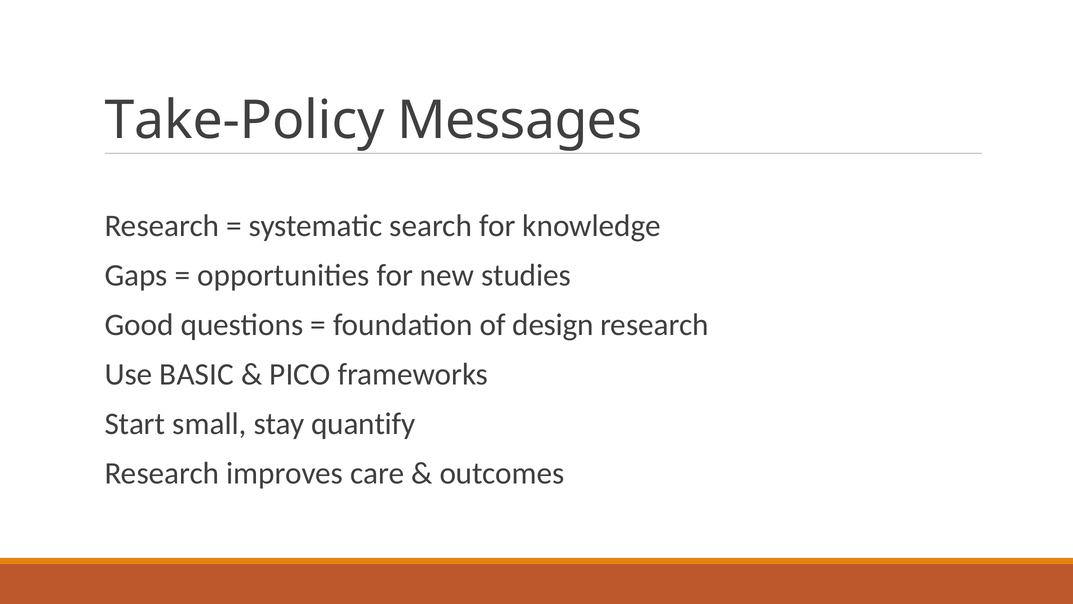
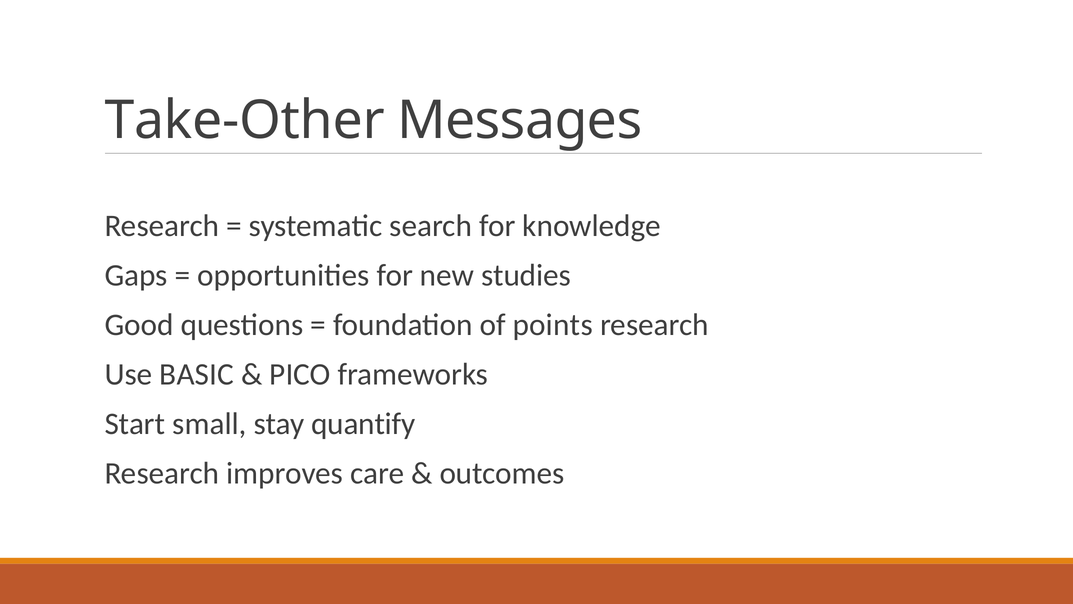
Take-Policy: Take-Policy -> Take-Other (245, 120)
design: design -> points (553, 325)
